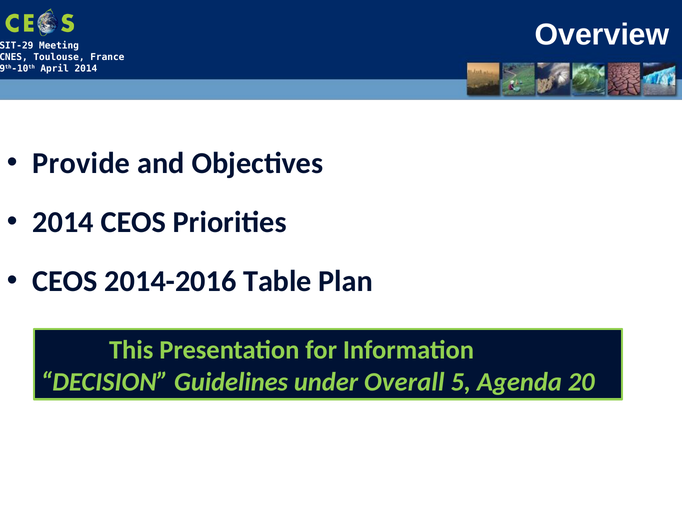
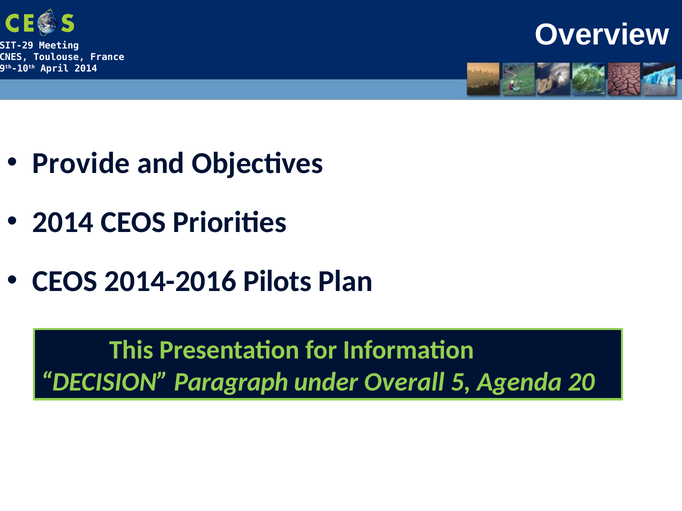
Table: Table -> Pilots (278, 281)
Guidelines: Guidelines -> Paragraph (231, 382)
